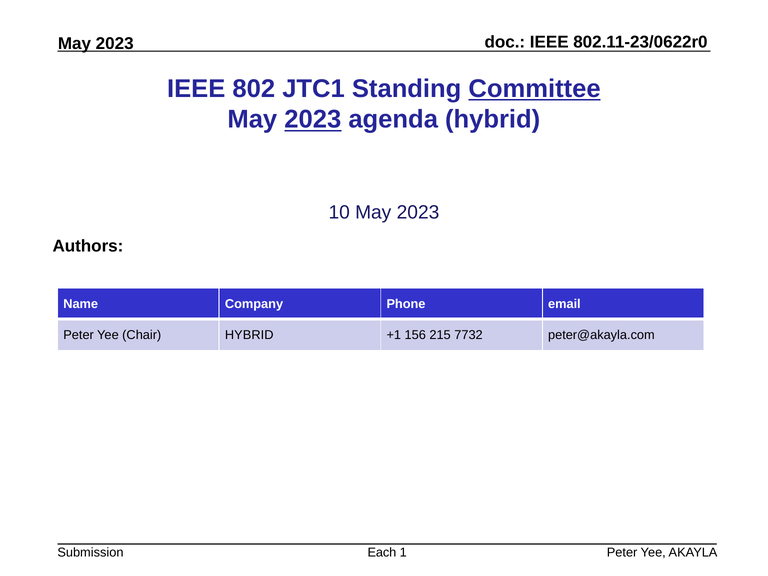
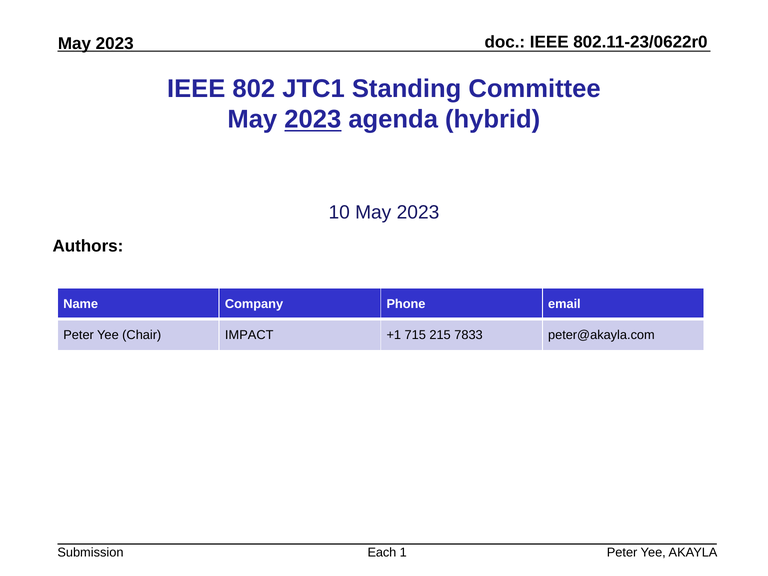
Committee underline: present -> none (535, 89)
Chair HYBRID: HYBRID -> IMPACT (249, 335)
156: 156 -> 715 (415, 335)
7732: 7732 -> 7833 (469, 335)
